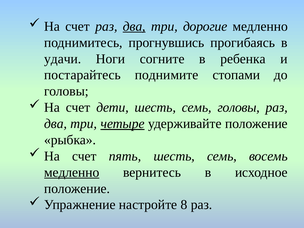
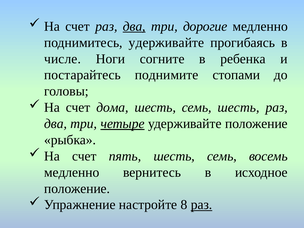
поднимитесь прогнувшись: прогнувшись -> удерживайте (166, 43)
удачи: удачи -> числе (63, 59)
дети: дети -> дома (112, 107)
семь головы: головы -> шесть (239, 107)
медленно underline: present -> none (72, 172)
раз underline: none -> present (202, 205)
